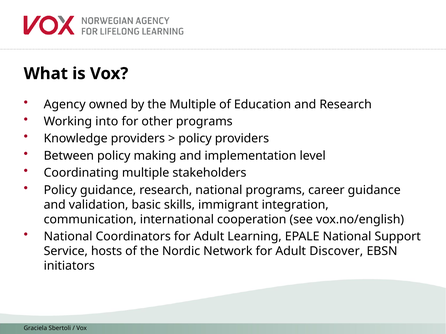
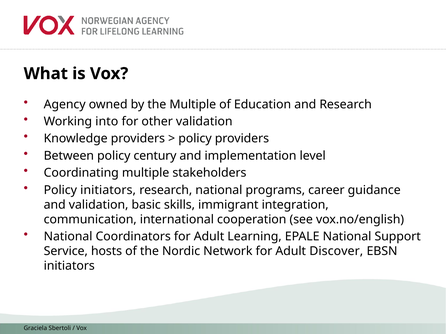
other programs: programs -> validation (204, 122)
making: making -> century (155, 156)
Policy guidance: guidance -> initiators (108, 190)
